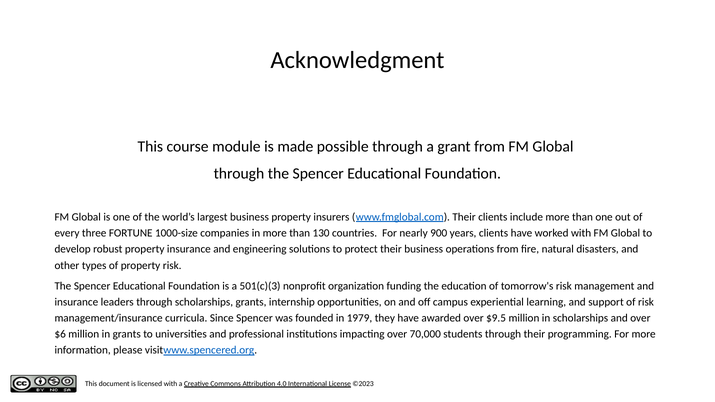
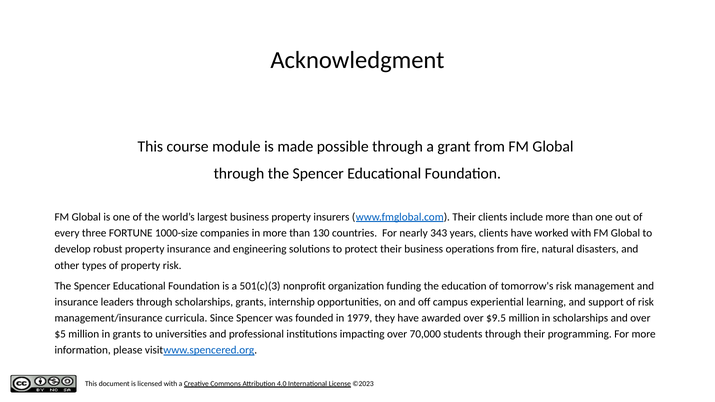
900: 900 -> 343 (439, 233)
$6: $6 -> $5 (60, 334)
